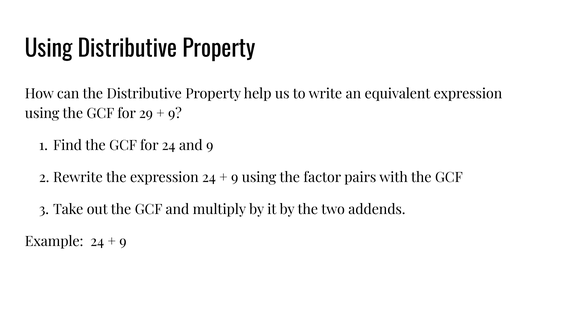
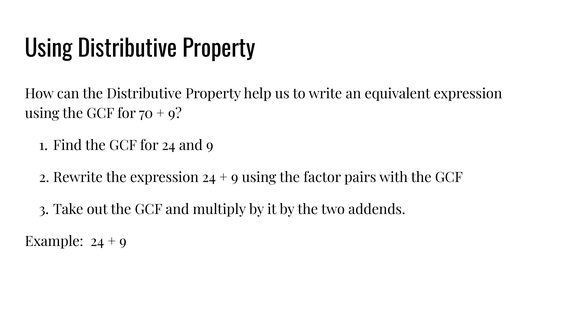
29: 29 -> 70 (146, 113)
